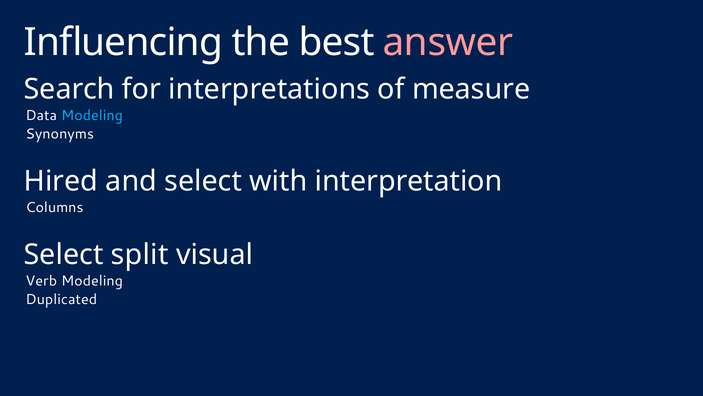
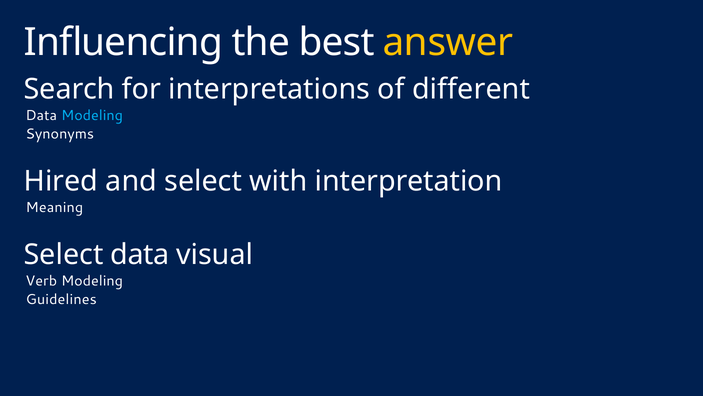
answer colour: pink -> yellow (448, 43)
measure: measure -> different (471, 89)
Columns: Columns -> Meaning (54, 207)
Select split: split -> data (140, 254)
Duplicated: Duplicated -> Guidelines (61, 299)
